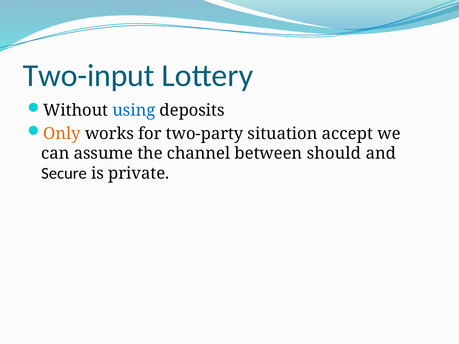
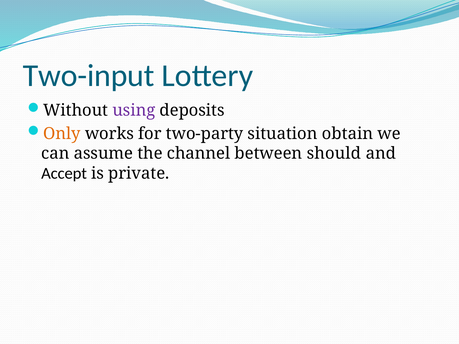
using colour: blue -> purple (134, 111)
accept: accept -> obtain (348, 134)
Secure: Secure -> Accept (64, 173)
